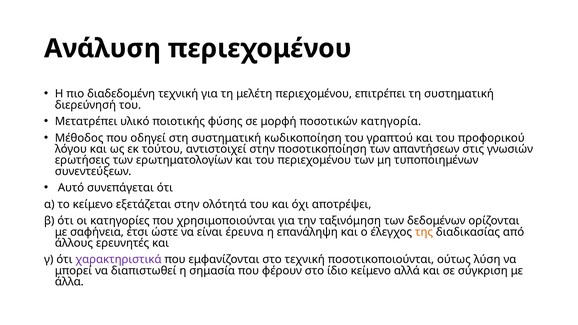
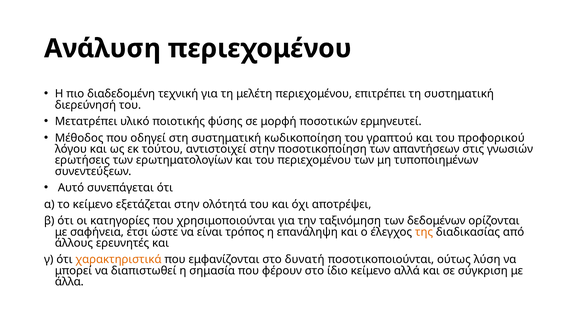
κατηγορία: κατηγορία -> ερμηνευτεί (391, 121)
έρευνα: έρευνα -> τρόπος (245, 232)
χαρακτηριστικά colour: purple -> orange (118, 260)
στο τεχνική: τεχνική -> δυνατή (305, 260)
